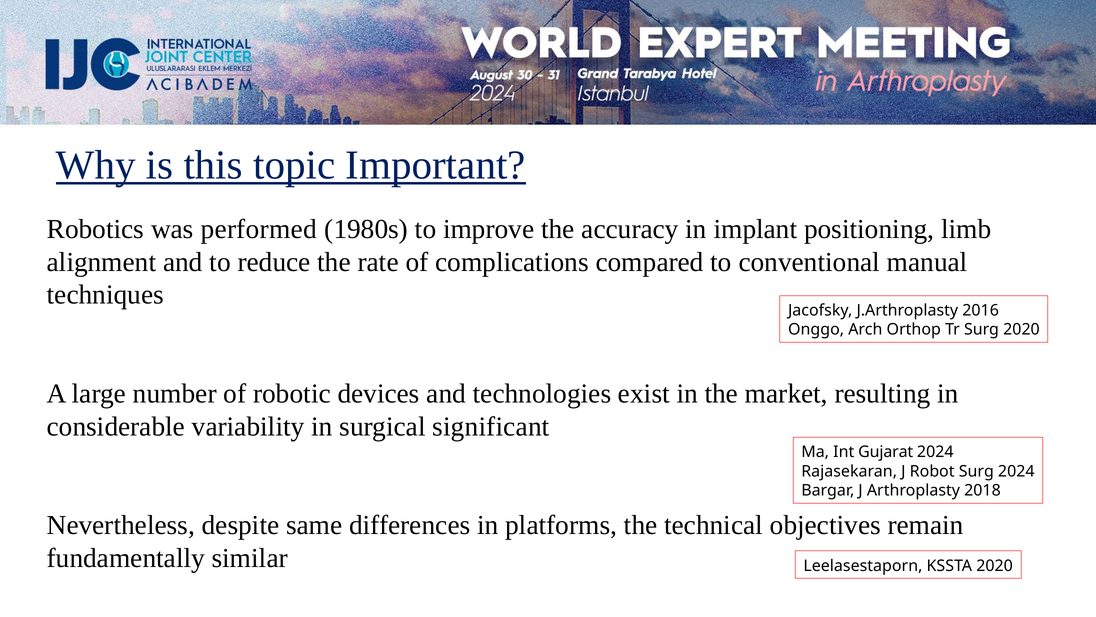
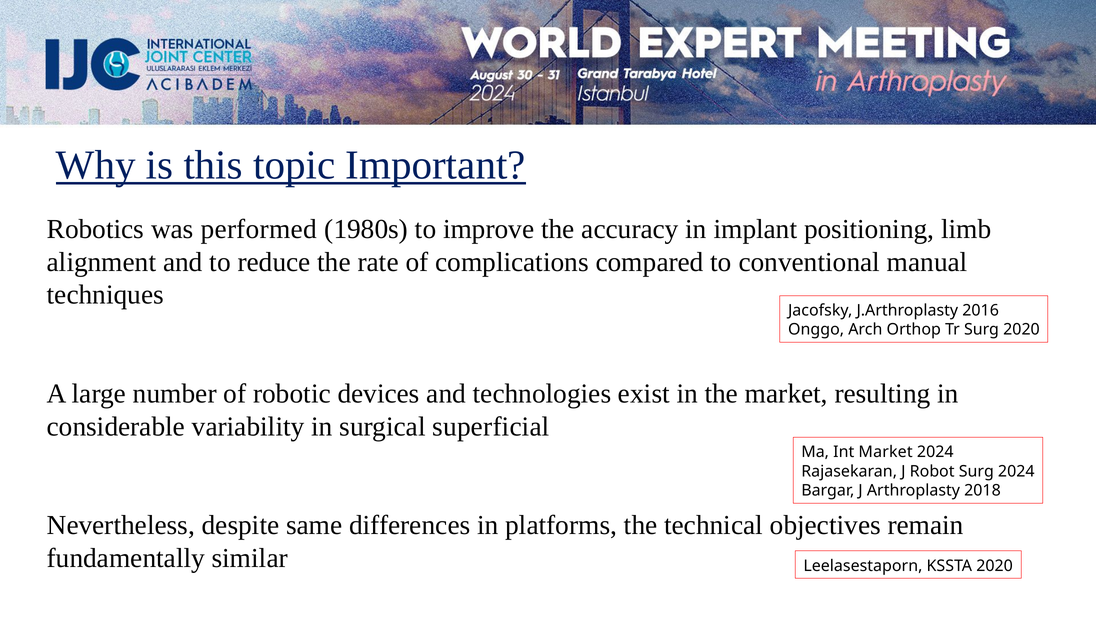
significant: significant -> superficial (491, 426)
Int Gujarat: Gujarat -> Market (886, 452)
